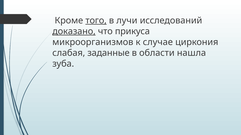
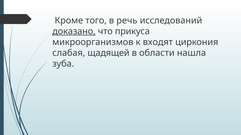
того underline: present -> none (96, 21)
лучи: лучи -> речь (127, 21)
случае: случае -> входят (158, 42)
заданные: заданные -> щадящей (109, 53)
